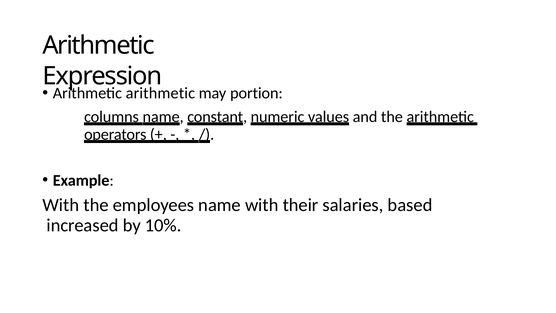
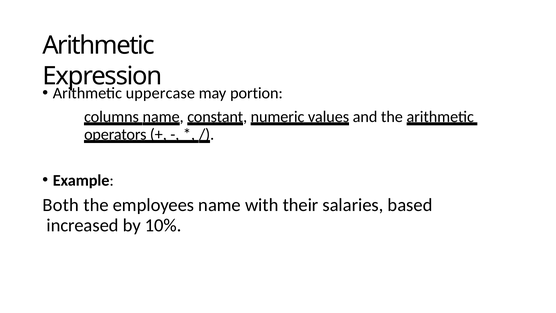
arithmetic: arithmetic -> uppercase (160, 93)
With: With -> Both (61, 205)
